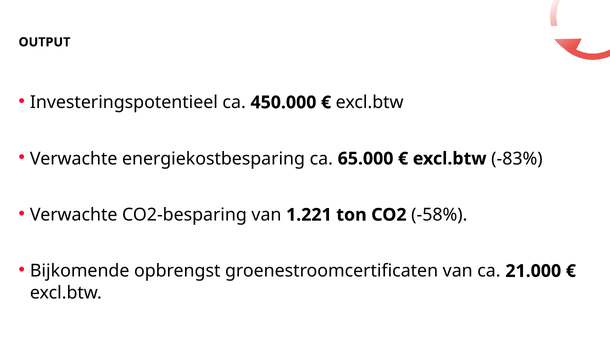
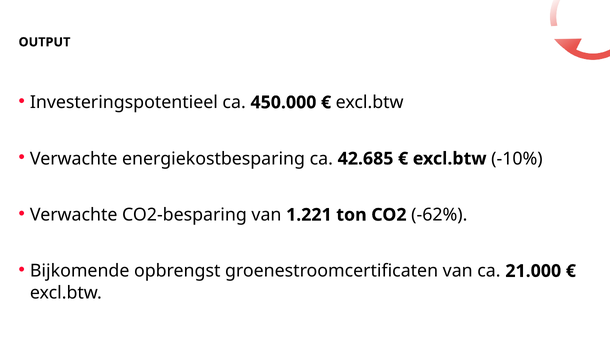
65.000: 65.000 -> 42.685 (366, 159)
-83%: -83% -> -10% (517, 159)
-58%: -58% -> -62% (439, 215)
